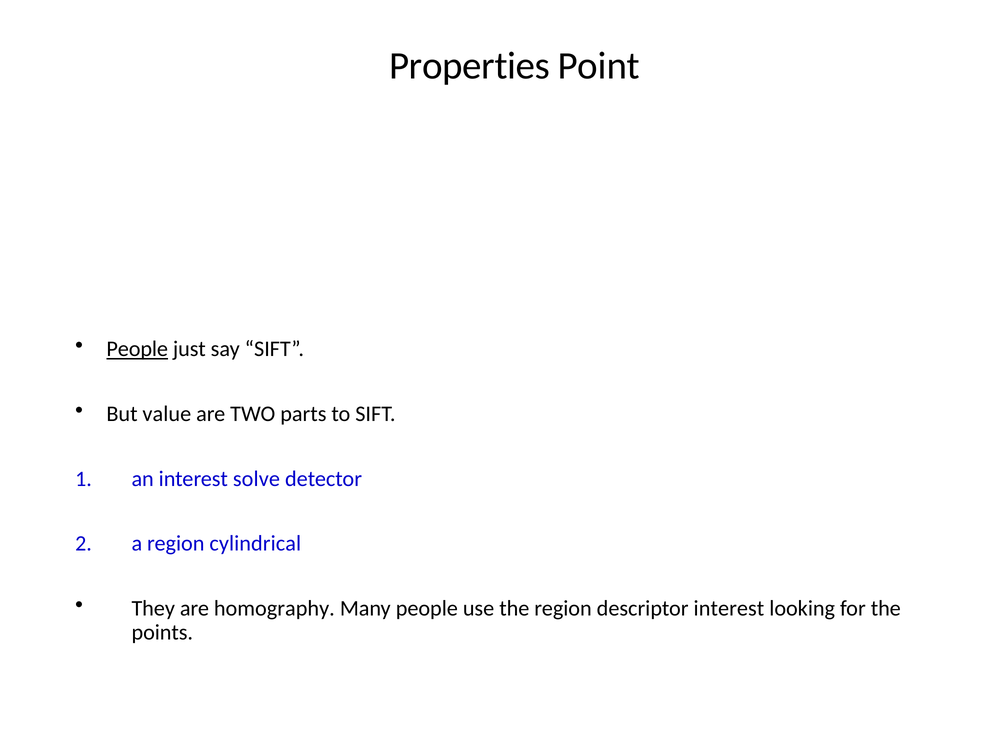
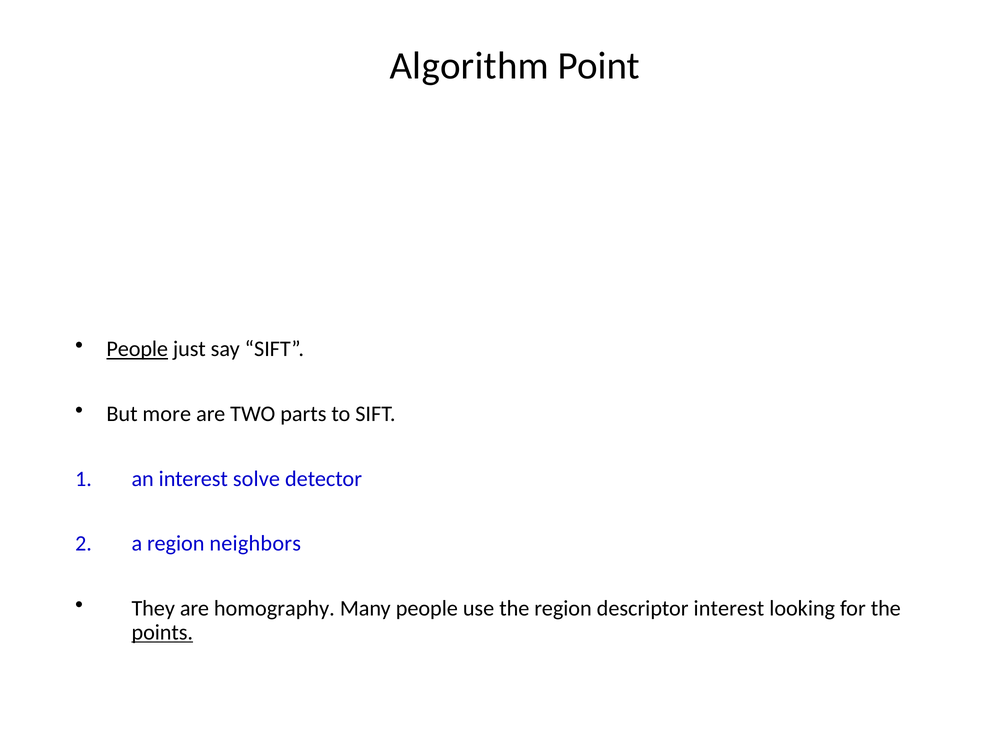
Properties: Properties -> Algorithm (469, 66)
value: value -> more (167, 414)
cylindrical: cylindrical -> neighbors (255, 543)
points underline: none -> present (162, 632)
